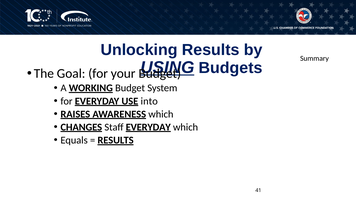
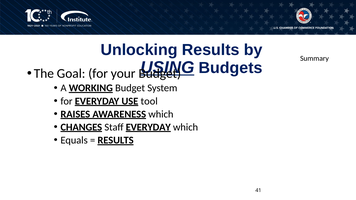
into: into -> tool (149, 101)
